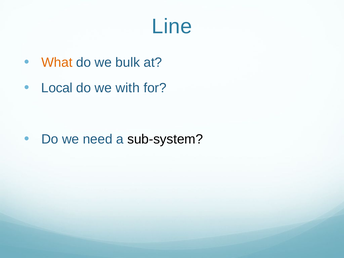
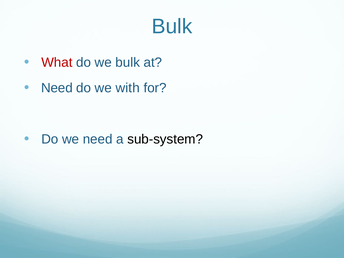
Line: Line -> Bulk (172, 26)
What colour: orange -> red (57, 62)
Local: Local -> Need (57, 88)
